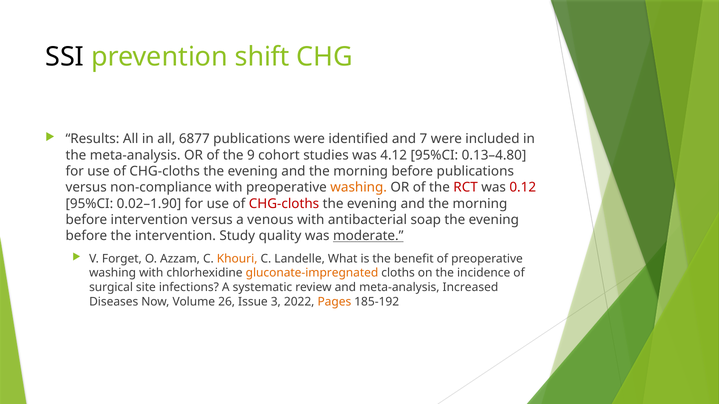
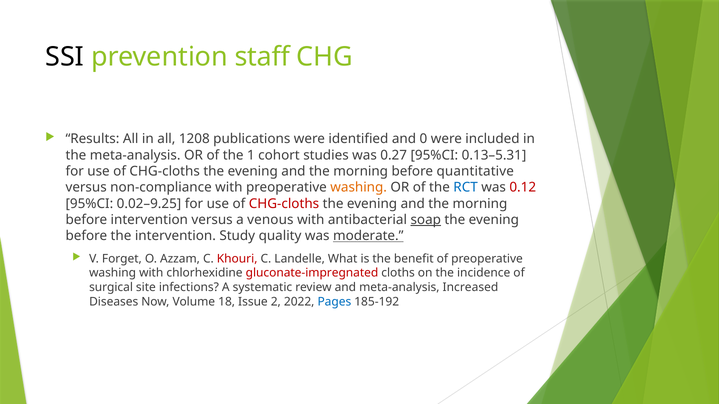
shift: shift -> staff (262, 57)
6877: 6877 -> 1208 (194, 139)
7: 7 -> 0 (423, 139)
9: 9 -> 1 (251, 155)
4.12: 4.12 -> 0.27 (394, 155)
0.13–4.80: 0.13–4.80 -> 0.13–5.31 (494, 155)
before publications: publications -> quantitative (475, 172)
RCT colour: red -> blue (466, 188)
0.02–1.90: 0.02–1.90 -> 0.02–9.25 (149, 204)
soap underline: none -> present (426, 220)
Khouri colour: orange -> red (237, 259)
gluconate-impregnated colour: orange -> red (312, 273)
26: 26 -> 18 (227, 302)
3: 3 -> 2 (276, 302)
Pages colour: orange -> blue (334, 302)
